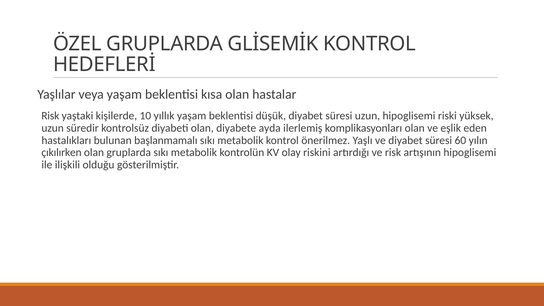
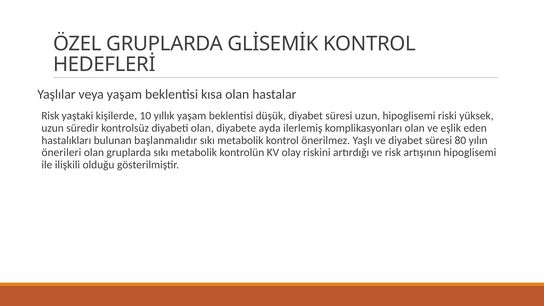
başlanmamalı: başlanmamalı -> başlanmalıdır (166, 140)
60: 60 -> 80 (460, 140)
çıkılırken: çıkılırken -> önerileri (61, 153)
